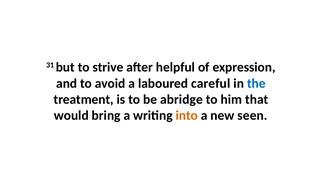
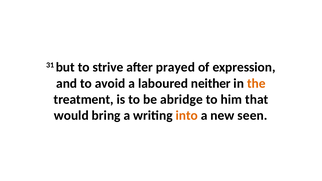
helpful: helpful -> prayed (175, 67)
careful: careful -> neither (211, 83)
the colour: blue -> orange (256, 83)
